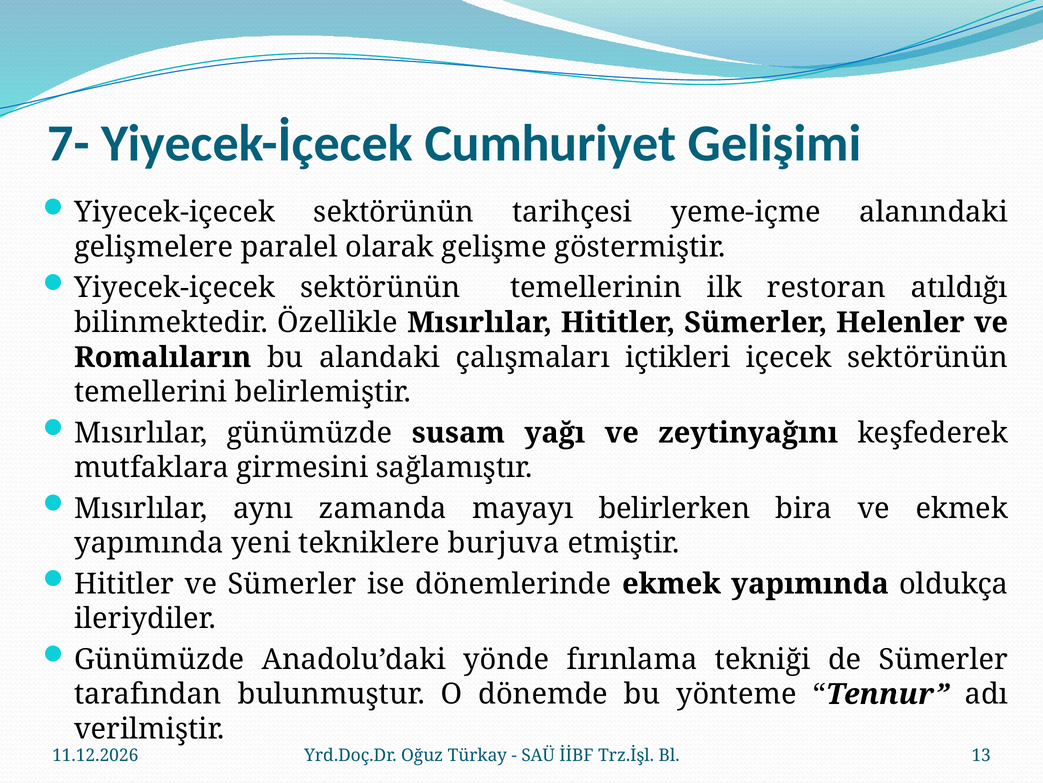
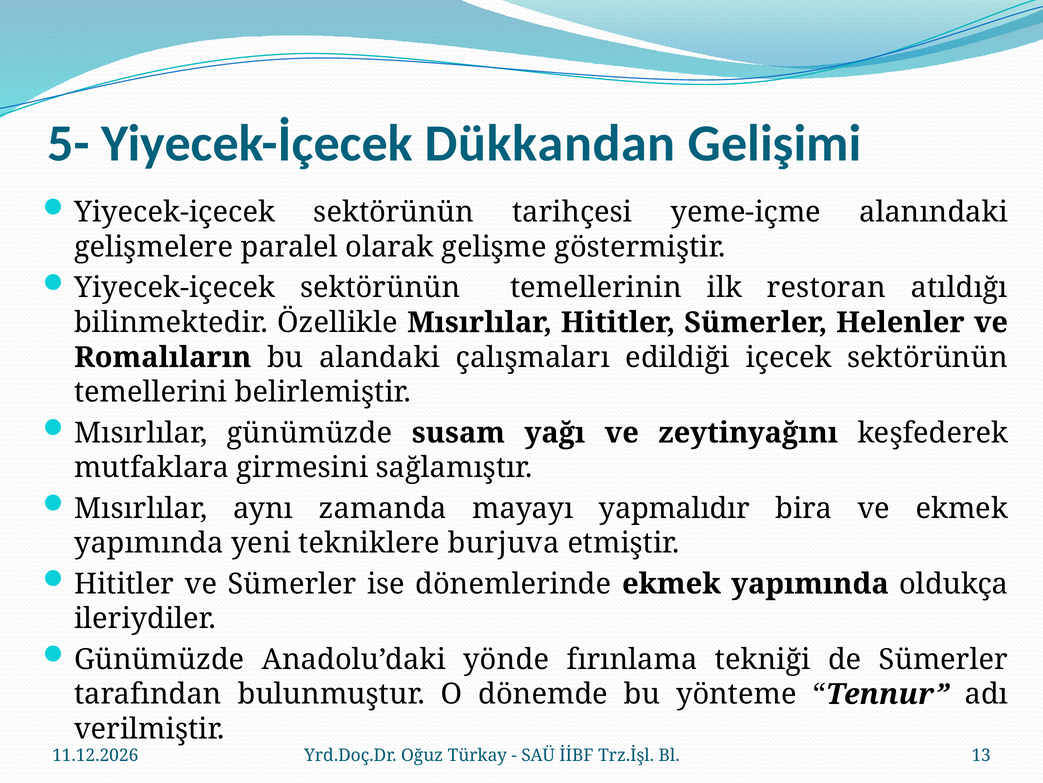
7-: 7- -> 5- (68, 143)
Cumhuriyet: Cumhuriyet -> Dükkandan (550, 143)
içtikleri: içtikleri -> edildiği (678, 357)
belirlerken: belirlerken -> yapmalıdır (674, 508)
